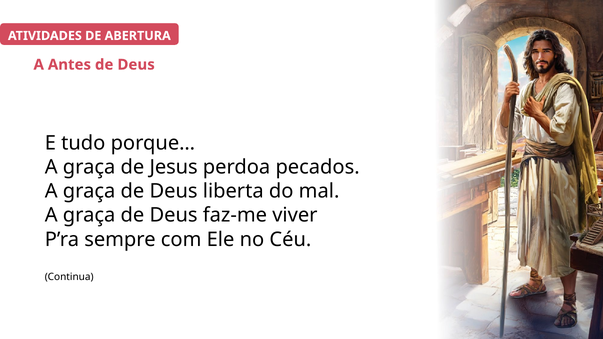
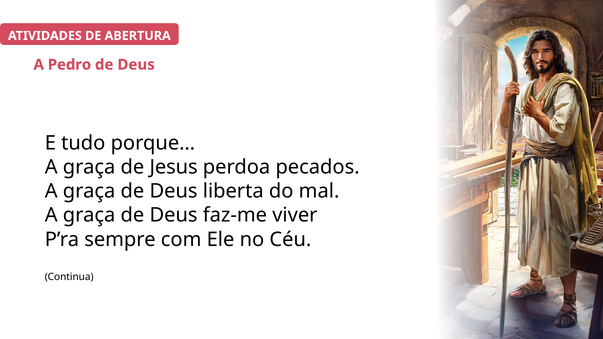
Antes: Antes -> Pedro (69, 65)
